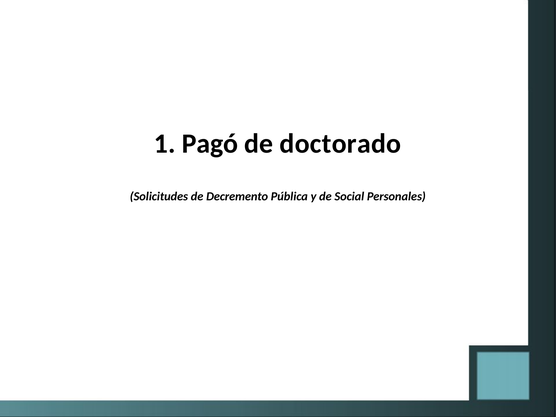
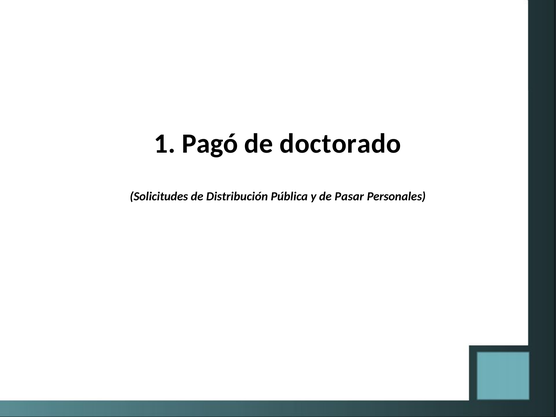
Decremento: Decremento -> Distribución (237, 196)
Social: Social -> Pasar (349, 196)
